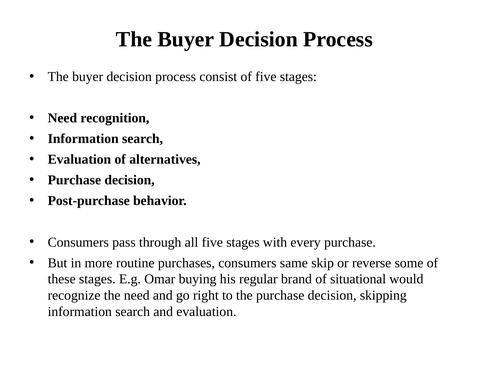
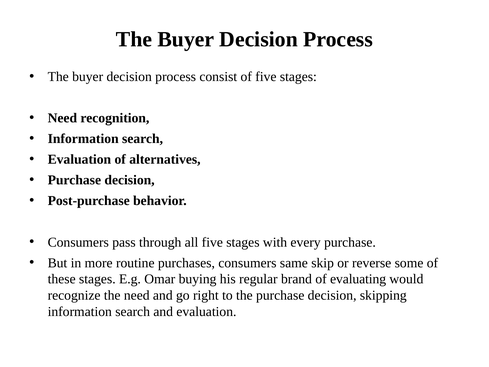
situational: situational -> evaluating (358, 279)
